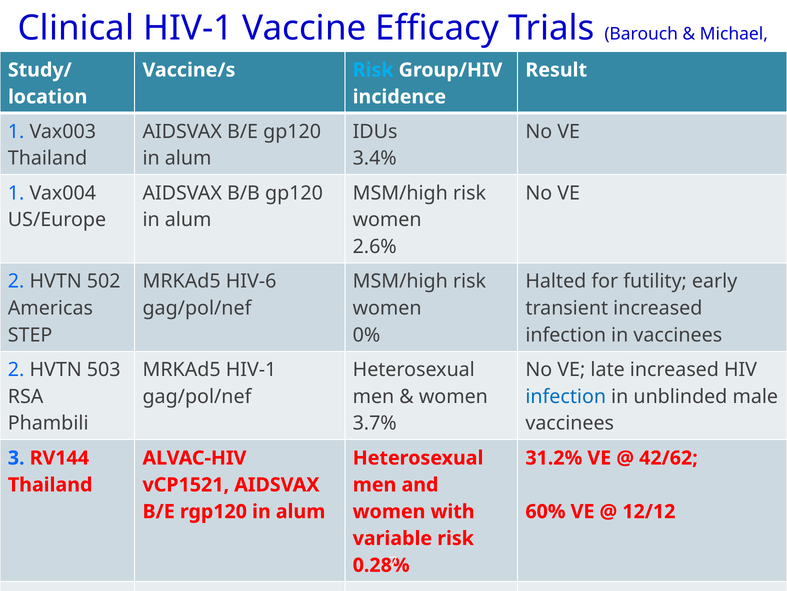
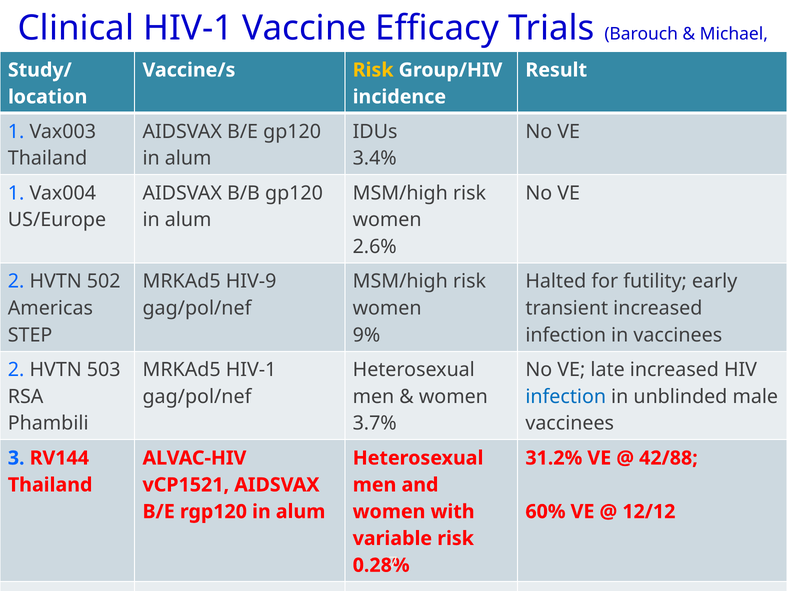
Risk colour: light blue -> yellow (373, 70)
HIV-6: HIV-6 -> HIV-9 (251, 281)
0%: 0% -> 9% (366, 335)
42/62: 42/62 -> 42/88 (668, 457)
